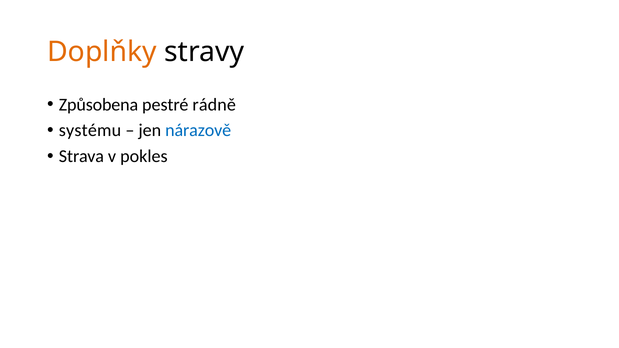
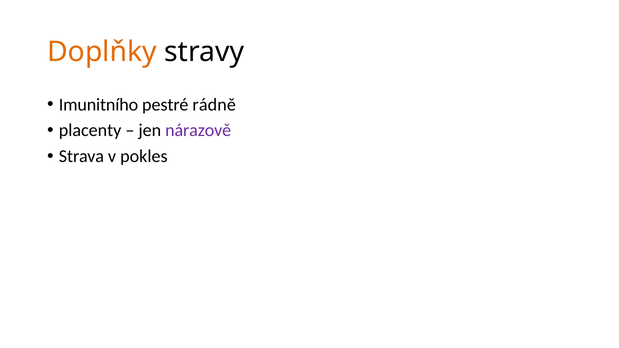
Způsobena: Způsobena -> Imunitního (98, 105)
systému: systému -> placenty (90, 131)
nárazově colour: blue -> purple (198, 131)
